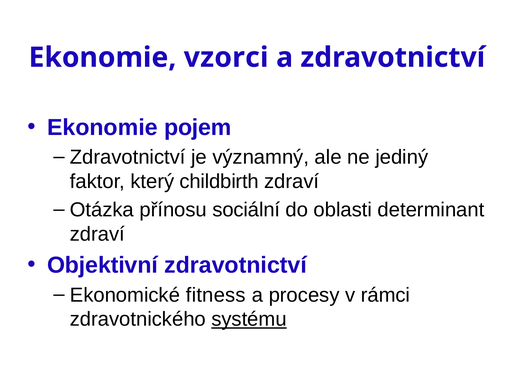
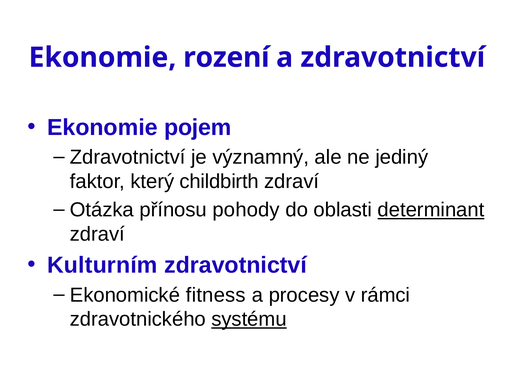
vzorci: vzorci -> rození (226, 57)
sociální: sociální -> pohody (246, 210)
determinant underline: none -> present (431, 210)
Objektivní: Objektivní -> Kulturním (102, 265)
